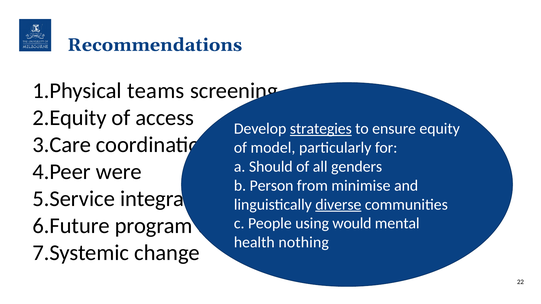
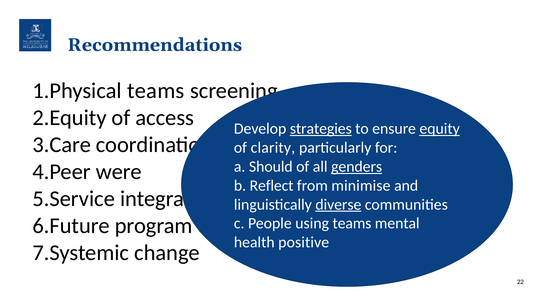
equity underline: none -> present (440, 129)
model: model -> clarity (273, 148)
genders underline: none -> present (357, 167)
Person: Person -> Reflect (272, 186)
would: would -> teams (352, 224)
nothing: nothing -> positive (304, 243)
